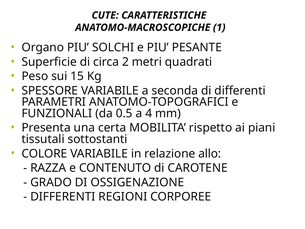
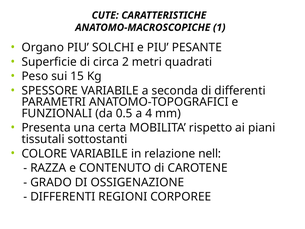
allo: allo -> nell (210, 153)
